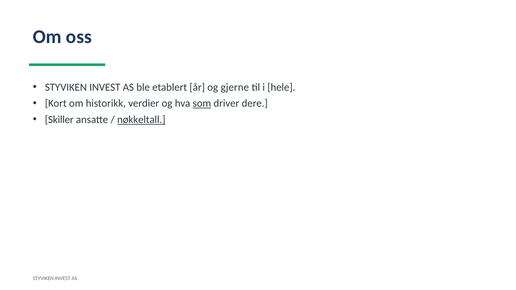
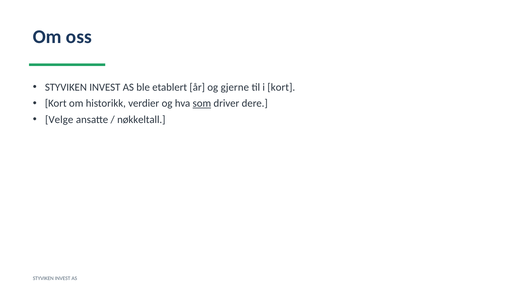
i hele: hele -> kort (281, 87)
Skiller: Skiller -> Velge (59, 120)
nøkkeltall underline: present -> none (141, 120)
